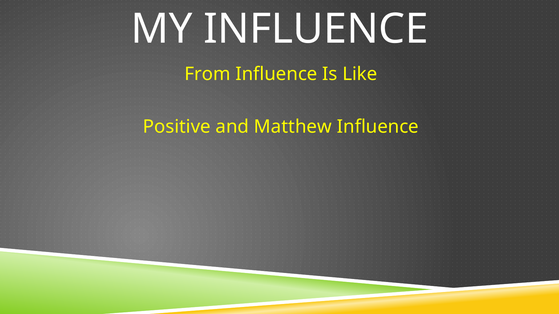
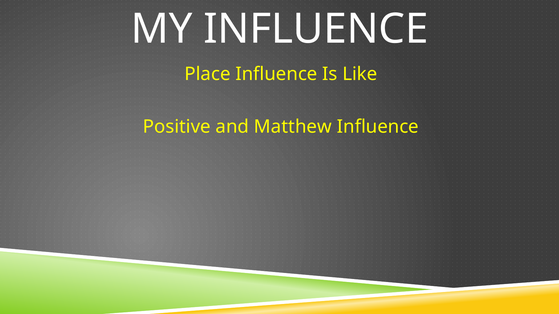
From: From -> Place (208, 74)
